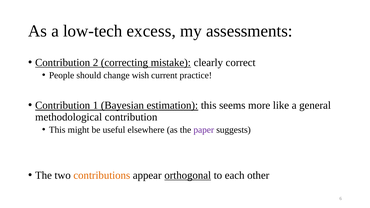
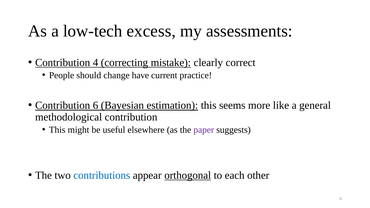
2: 2 -> 4 (96, 63)
wish: wish -> have (140, 75)
Contribution 1: 1 -> 6 (96, 105)
contributions colour: orange -> blue (102, 175)
